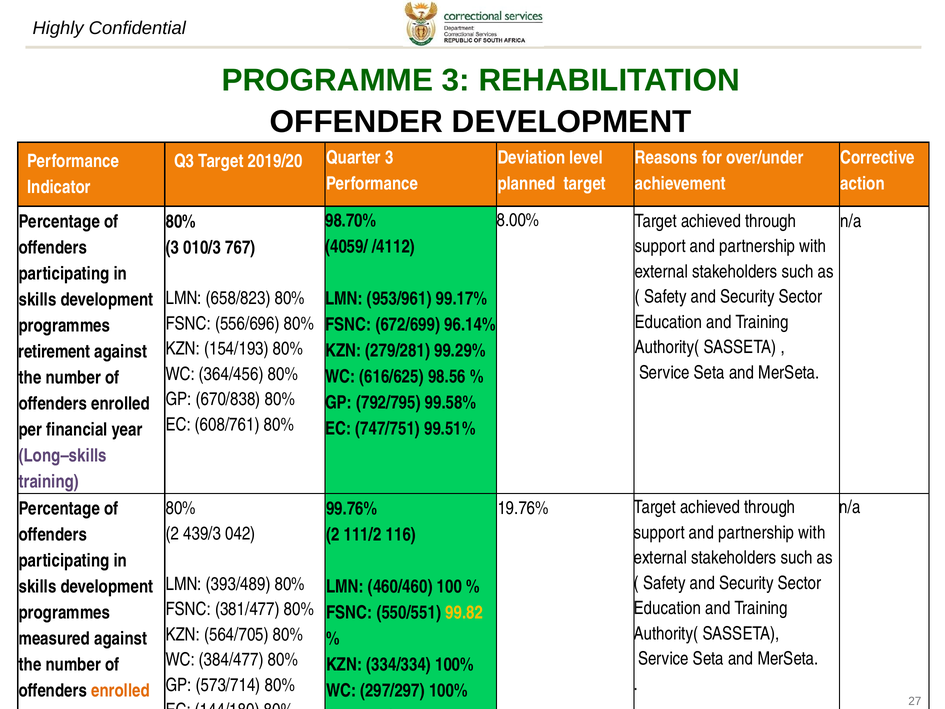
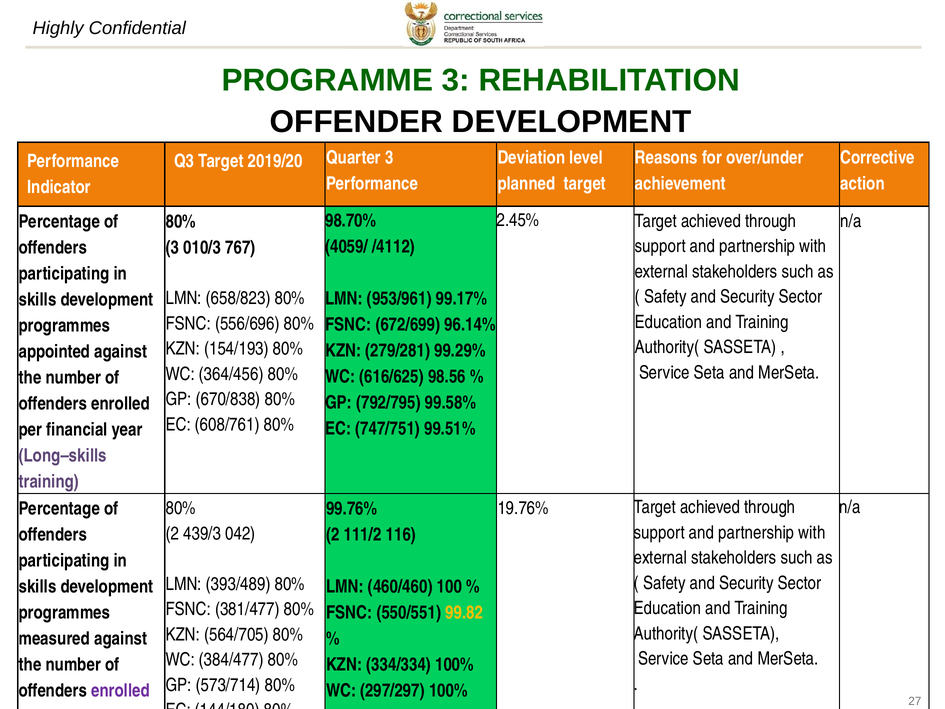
8.00%: 8.00% -> 2.45% (518, 220)
retirement: retirement -> appointed (54, 351)
enrolled colour: orange -> purple (121, 690)
